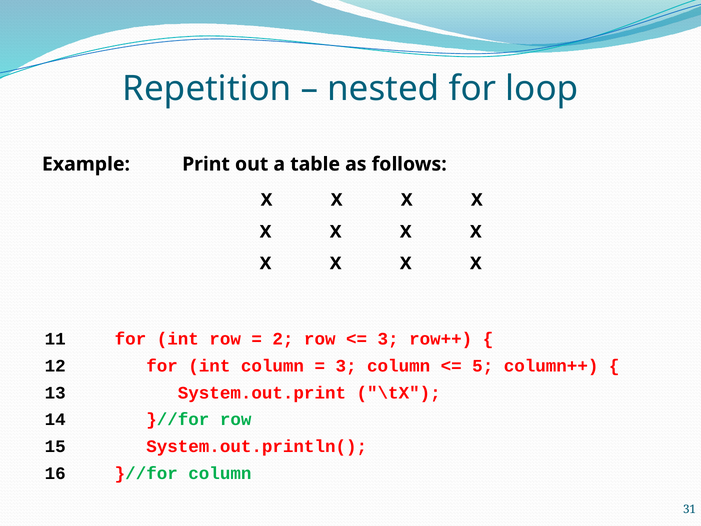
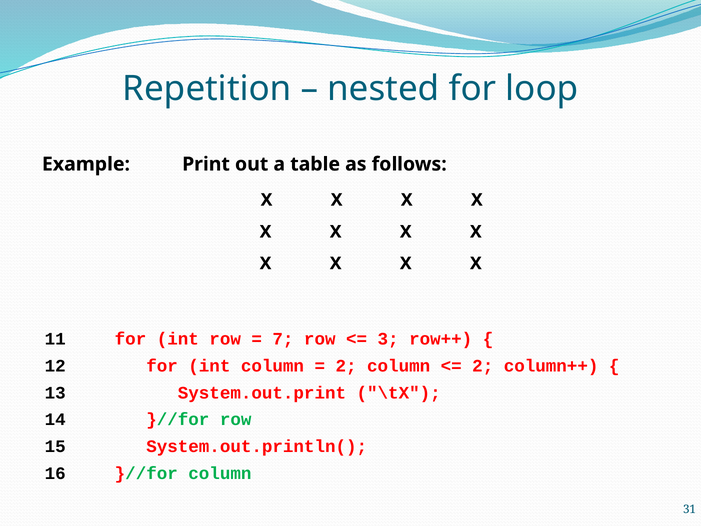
2: 2 -> 7 (283, 339)
3: 3 -> 2 (346, 366)
5: 5 -> 2 (483, 366)
